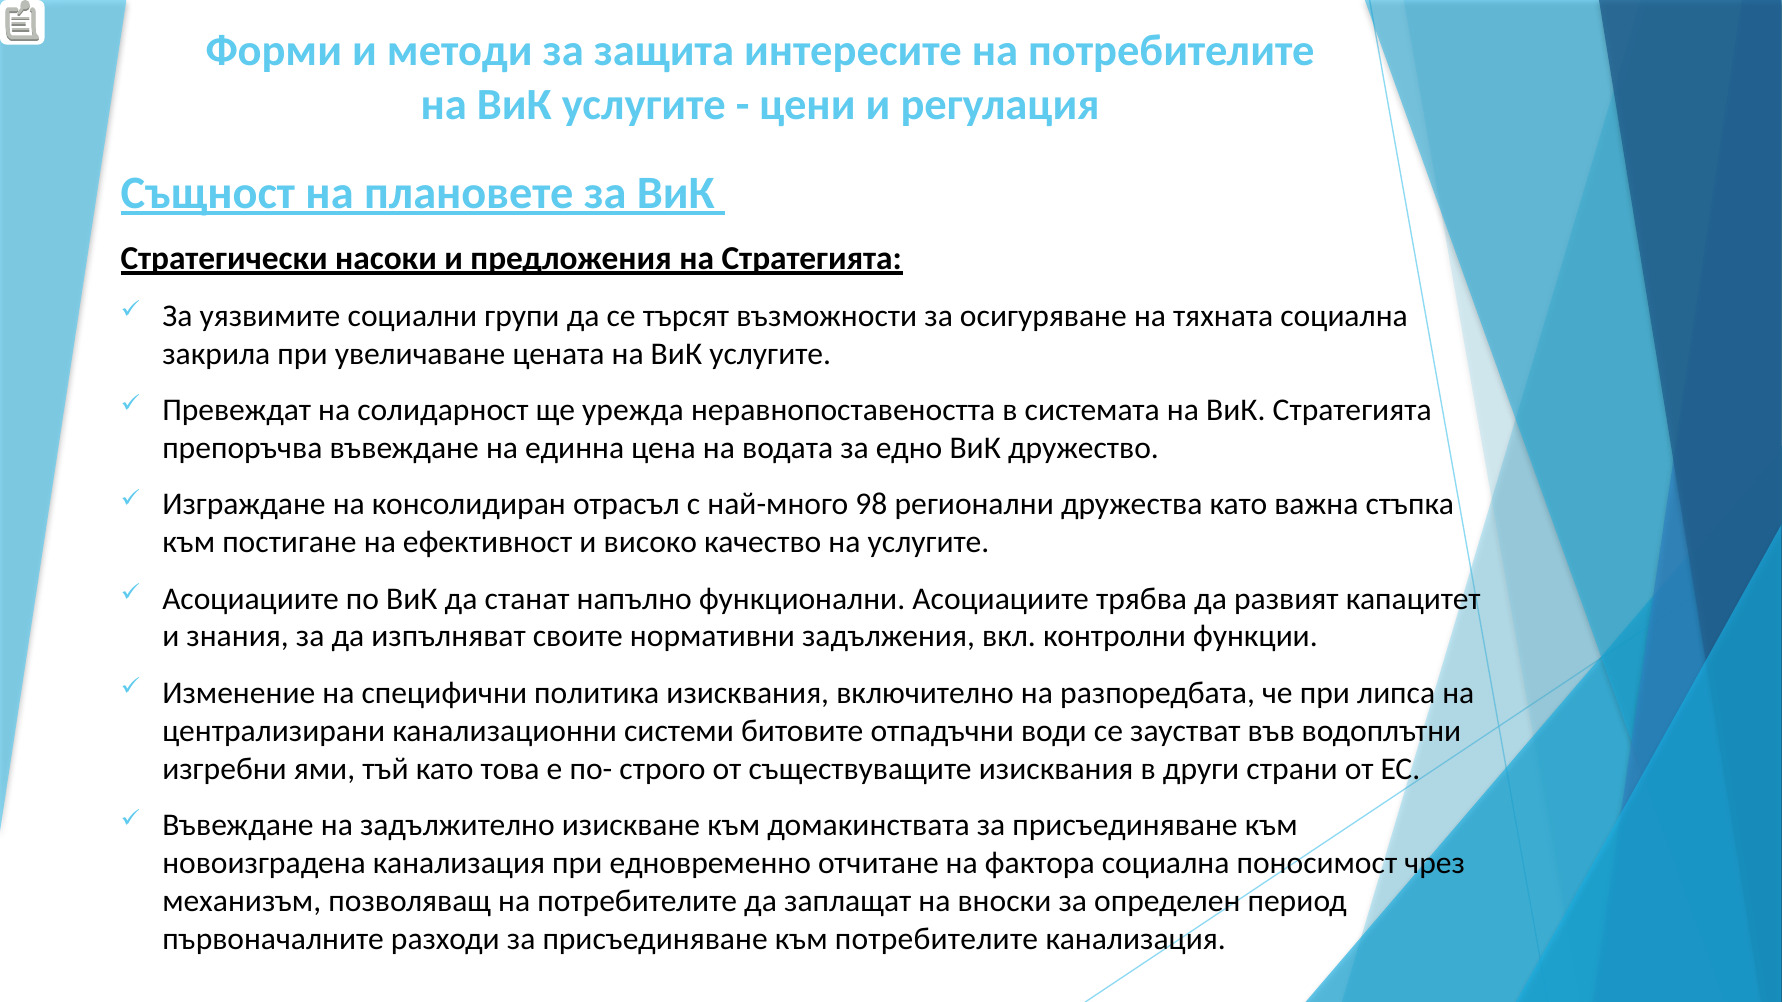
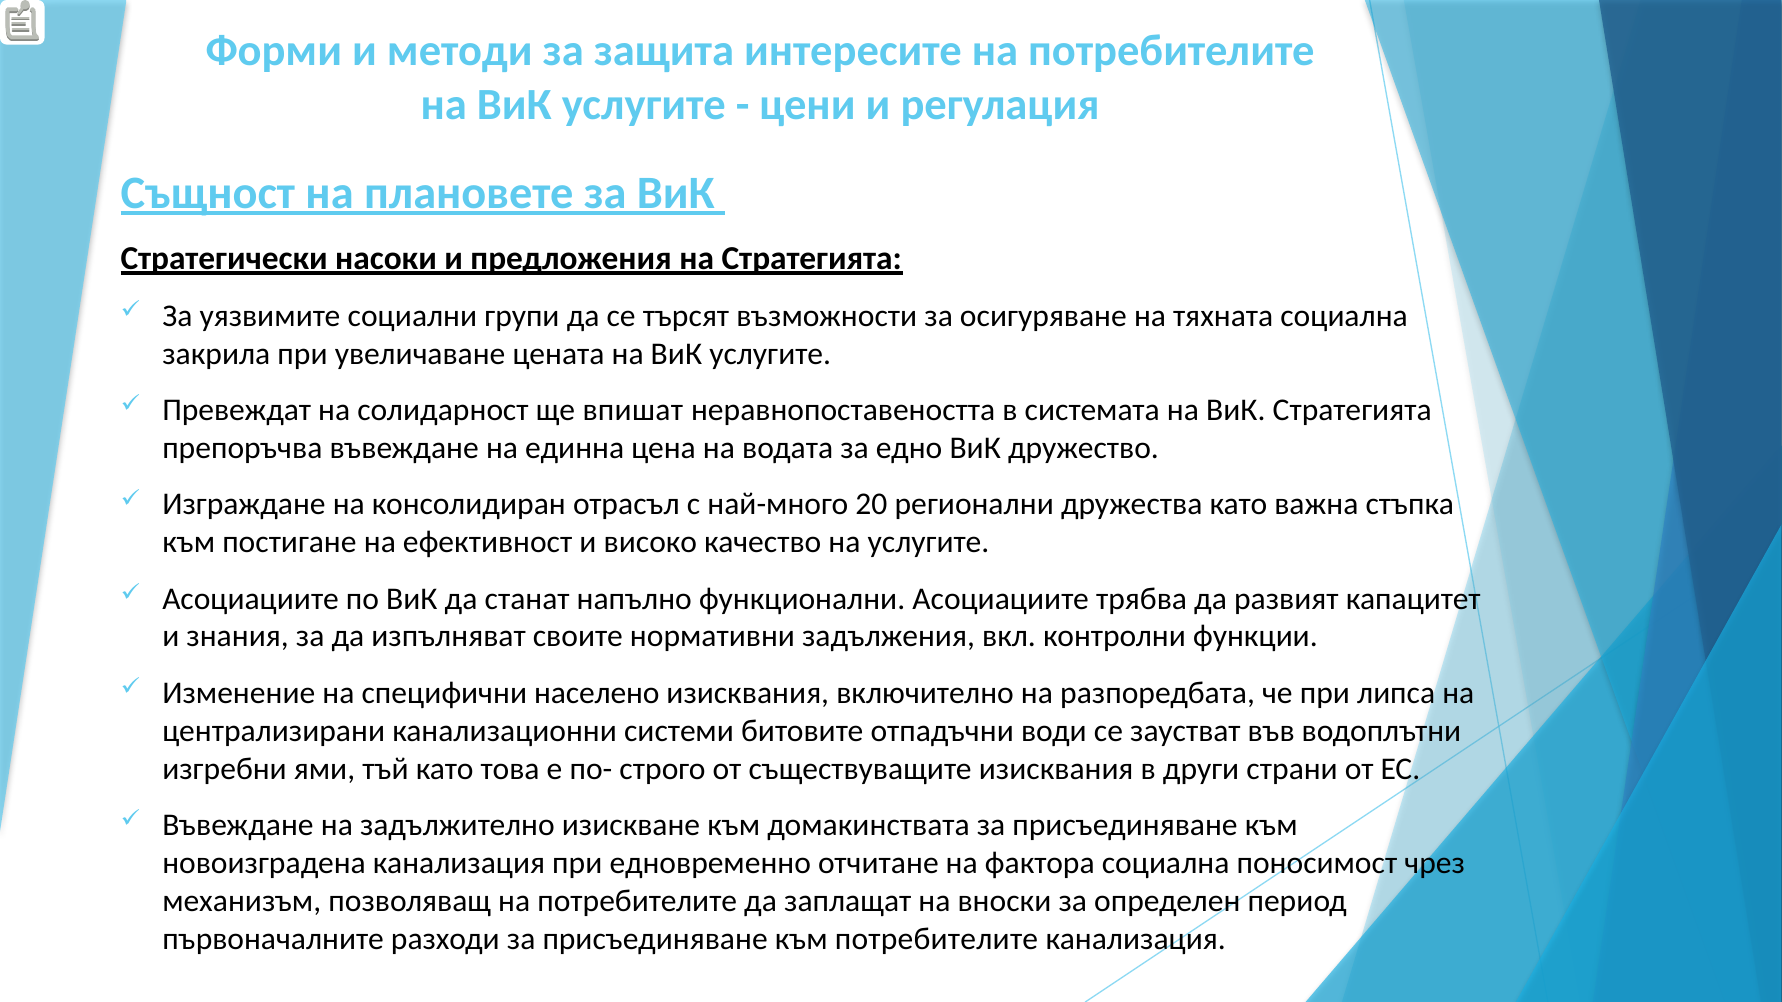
урежда: урежда -> впишат (633, 410)
98: 98 -> 20 (871, 505)
политика: политика -> населено (597, 693)
